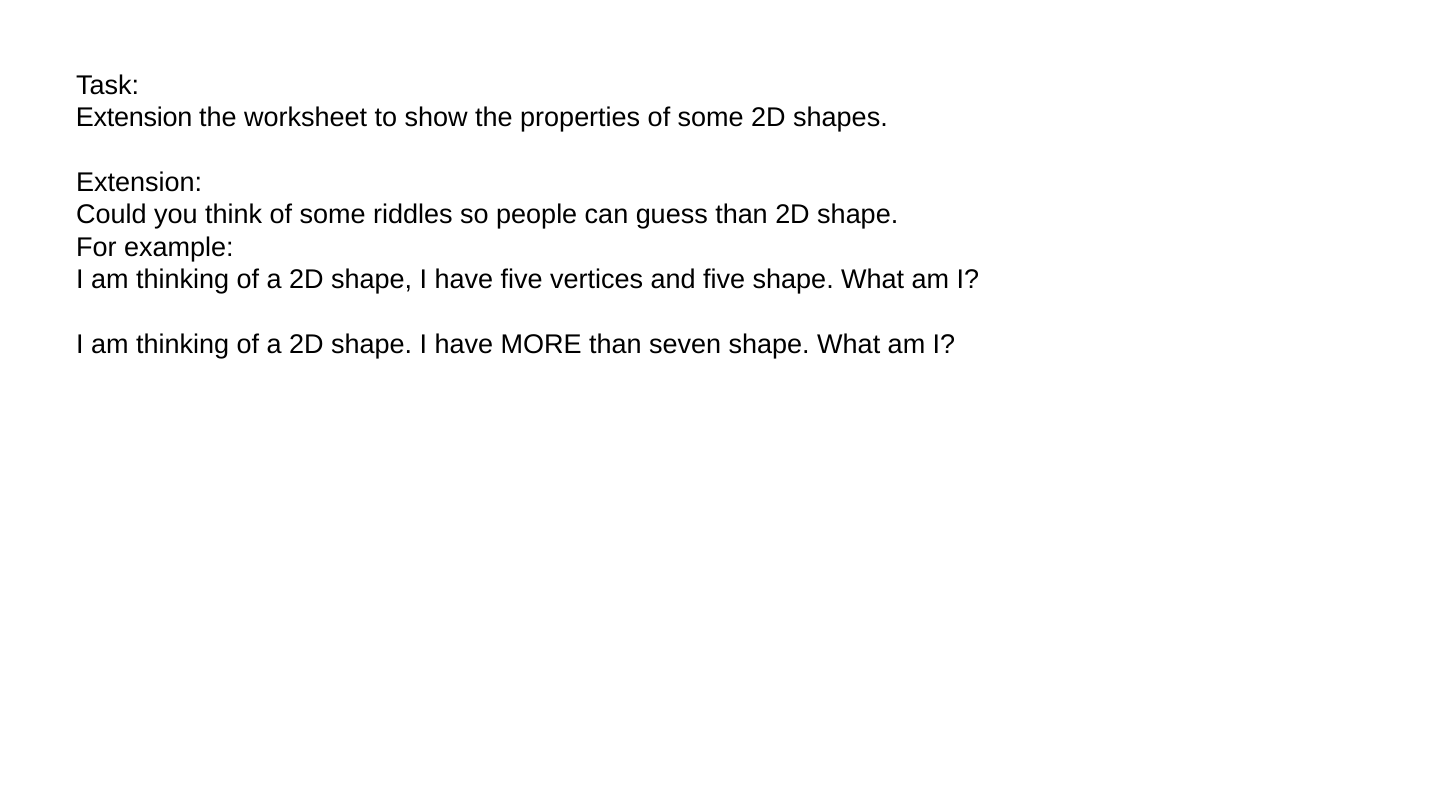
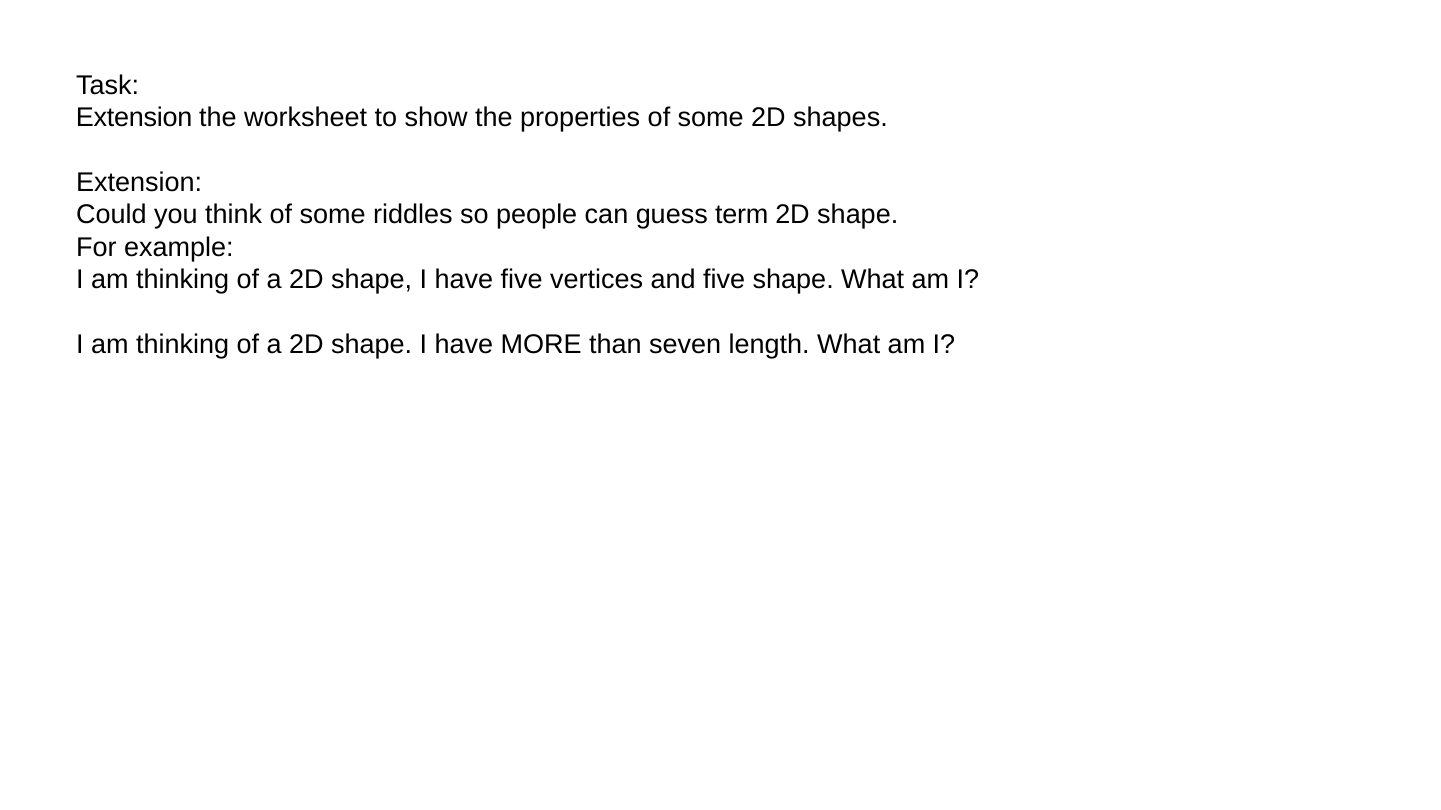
guess than: than -> term (742, 215)
seven shape: shape -> length (769, 345)
